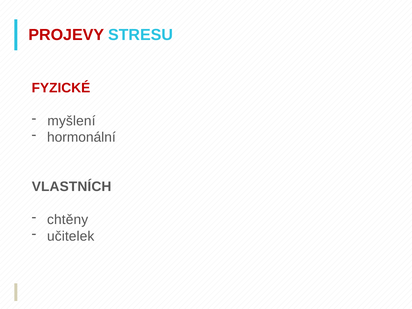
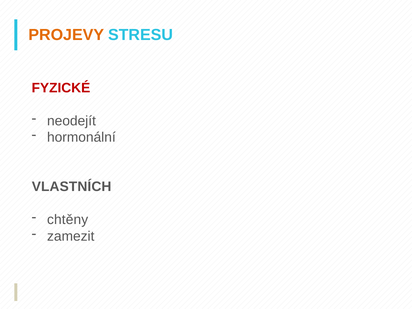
PROJEVY colour: red -> orange (66, 35)
myšlení: myšlení -> neodejít (71, 121)
učitelek: učitelek -> zamezit (71, 236)
